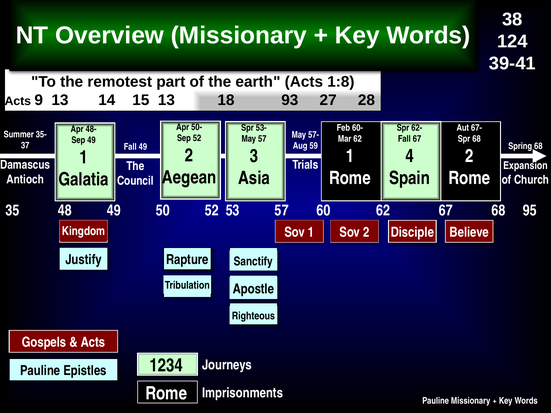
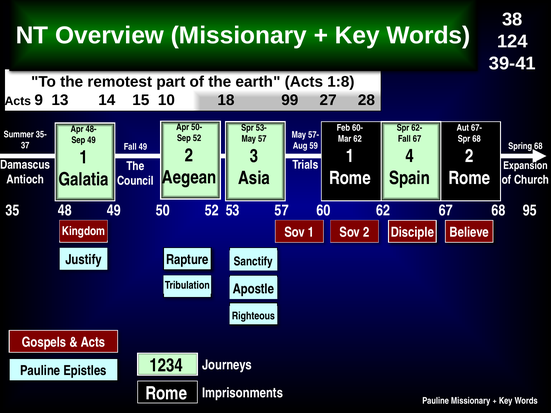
15 13: 13 -> 10 (166, 100)
93: 93 -> 99 (290, 100)
